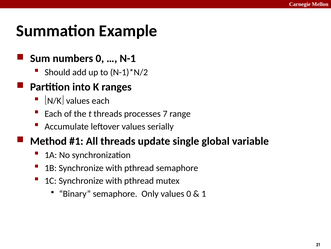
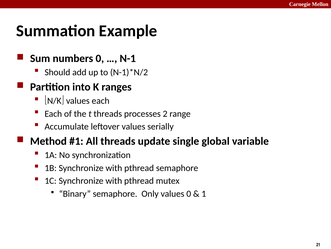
7: 7 -> 2 (165, 113)
